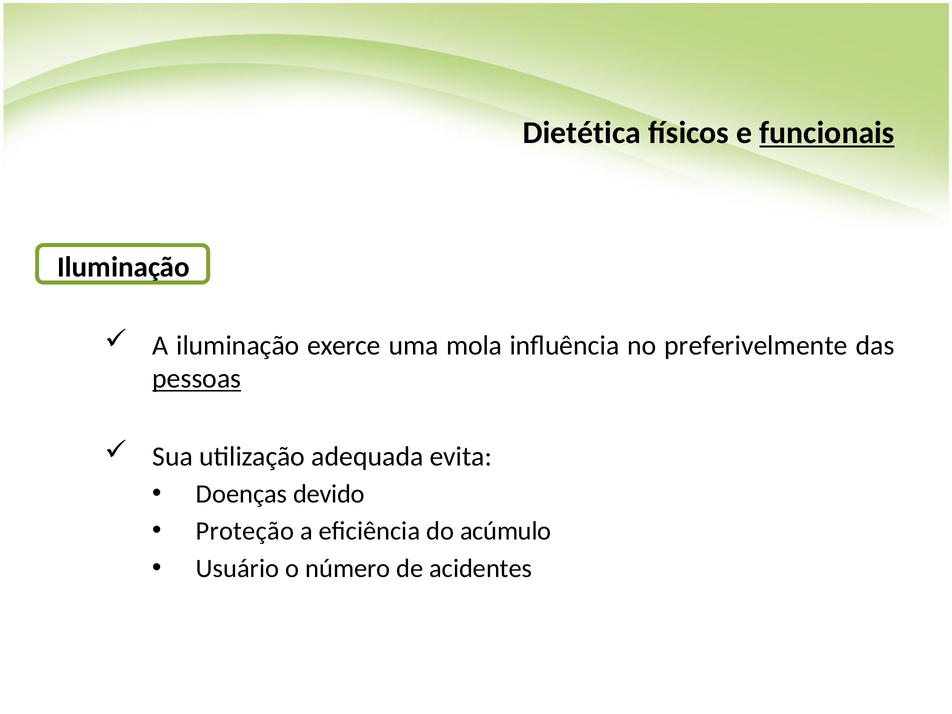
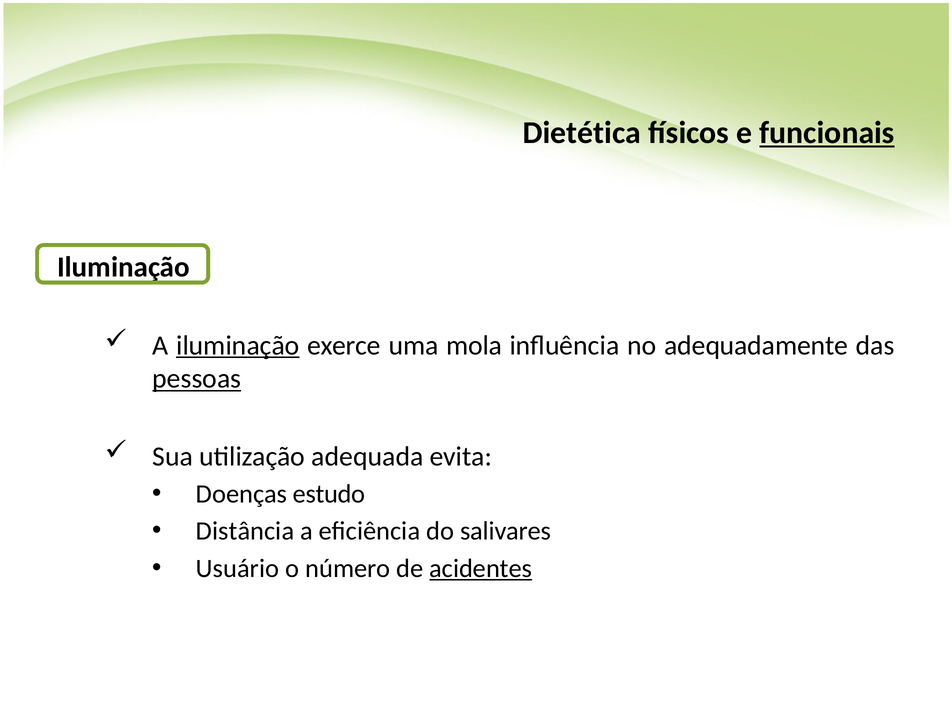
iluminação underline: none -> present (238, 345)
preferivelmente: preferivelmente -> adequadamente (756, 345)
devido: devido -> estudo (329, 494)
Proteção: Proteção -> Distância (245, 531)
acúmulo: acúmulo -> salivares (506, 531)
acidentes underline: none -> present (481, 568)
